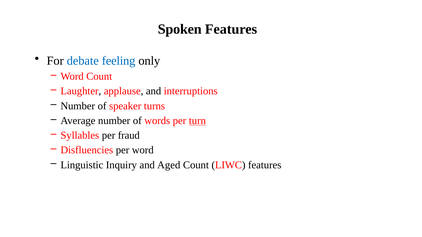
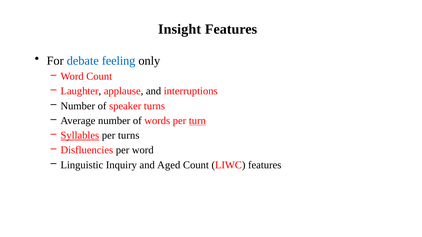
Spoken: Spoken -> Insight (180, 29)
Syllables underline: none -> present (80, 136)
per fraud: fraud -> turns (129, 136)
